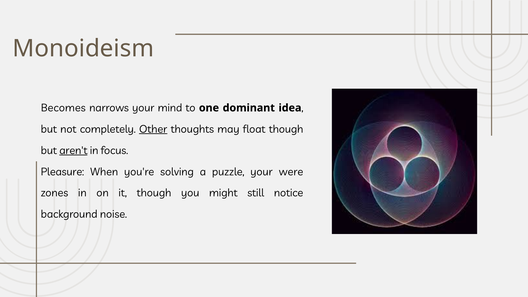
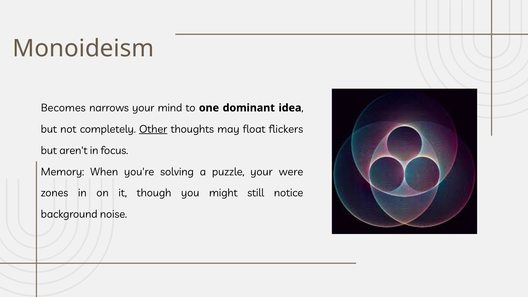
float though: though -> flickers (286, 129)
aren't underline: present -> none (73, 150)
Pleasure: Pleasure -> Memory (62, 172)
